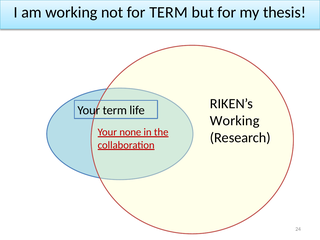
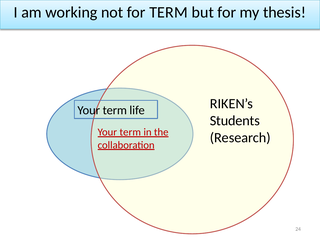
Working: Working -> Students (235, 121)
none: none -> term (130, 132)
